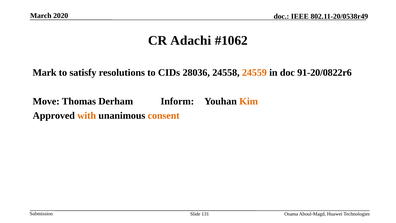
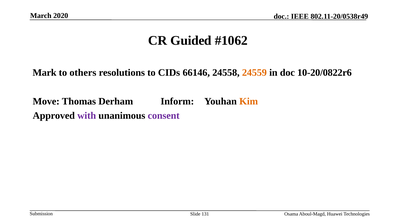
Adachi: Adachi -> Guided (191, 40)
satisfy: satisfy -> others (83, 72)
28036: 28036 -> 66146 (196, 72)
91-20/0822r6: 91-20/0822r6 -> 10-20/0822r6 (325, 72)
with colour: orange -> purple (87, 116)
consent colour: orange -> purple (164, 116)
